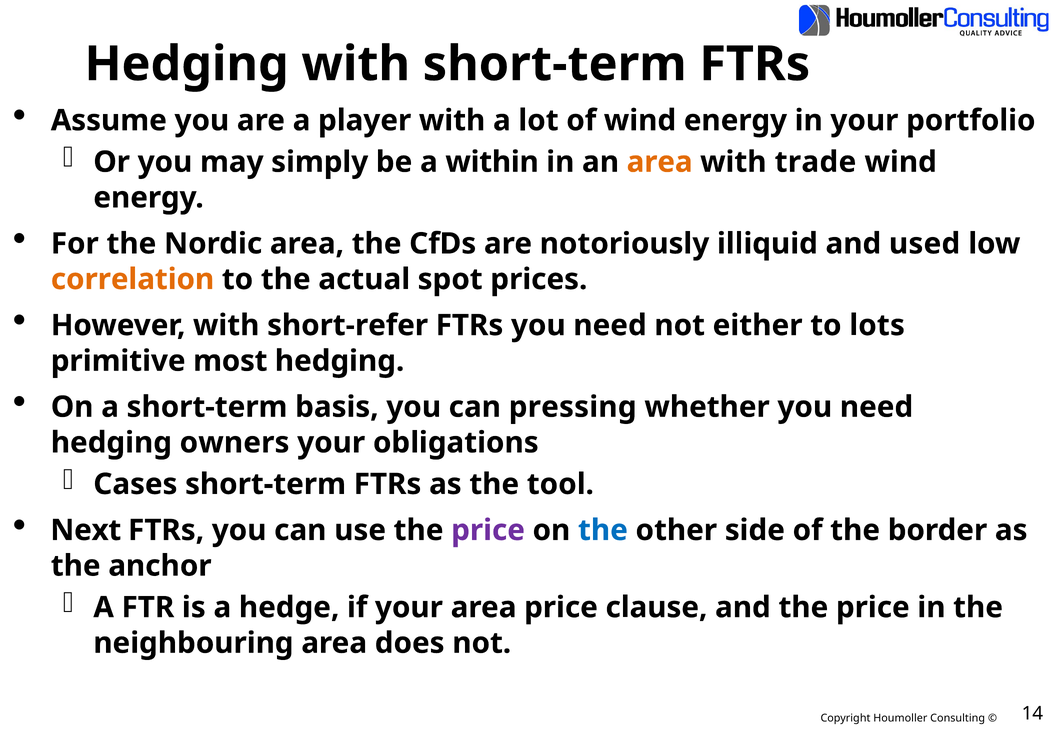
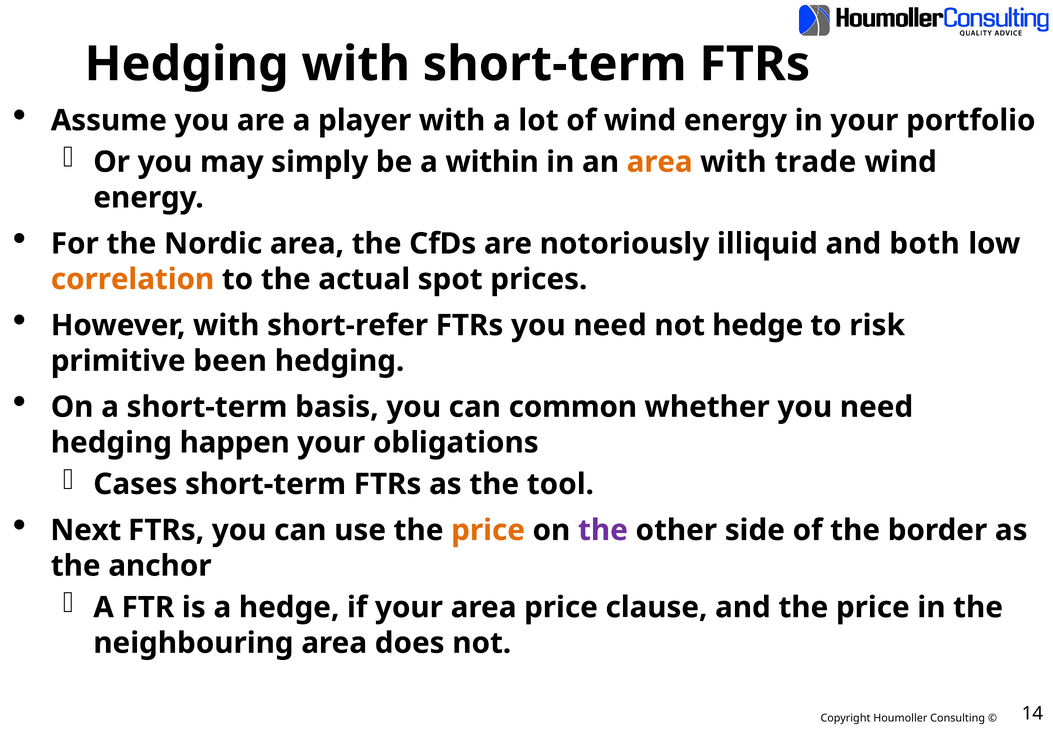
used: used -> both (925, 244)
not either: either -> hedge (758, 325)
lots: lots -> risk (877, 325)
most: most -> been (230, 361)
pressing: pressing -> common (573, 407)
owners: owners -> happen (235, 443)
price colour: purple -> orange (488, 530)
the colour: blue -> purple (603, 530)
